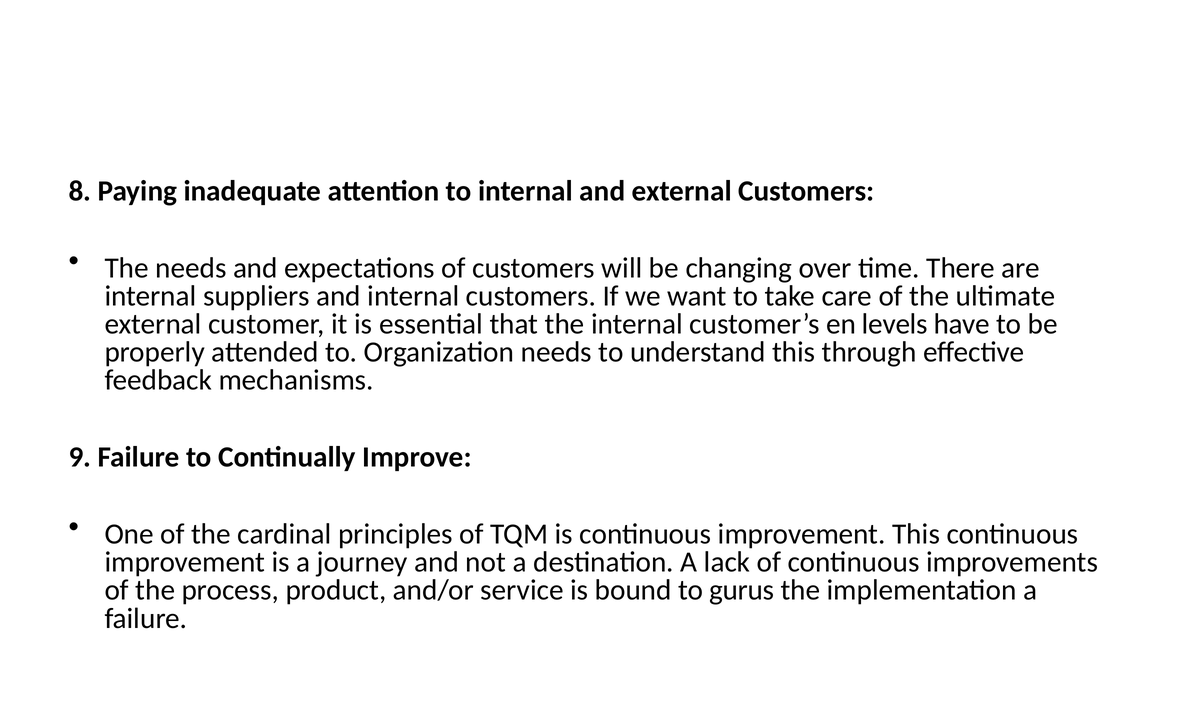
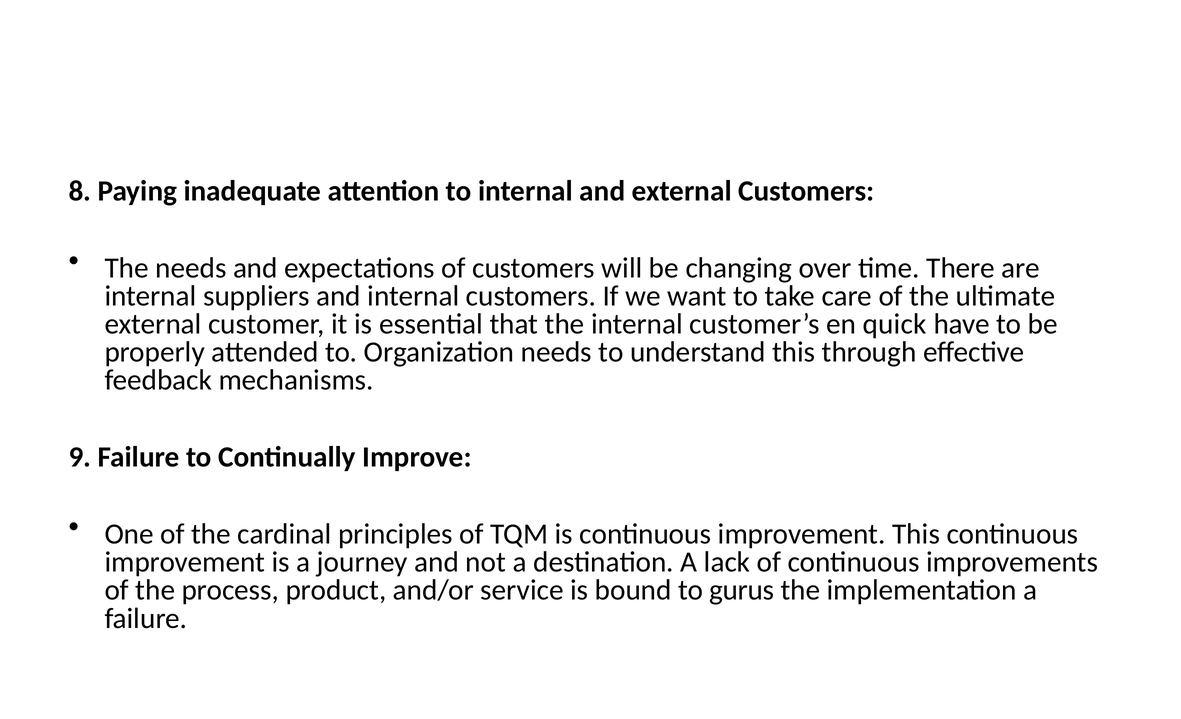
levels: levels -> quick (895, 324)
